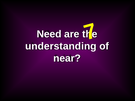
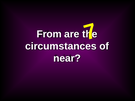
Need: Need -> From (49, 34)
understanding: understanding -> circumstances (61, 46)
